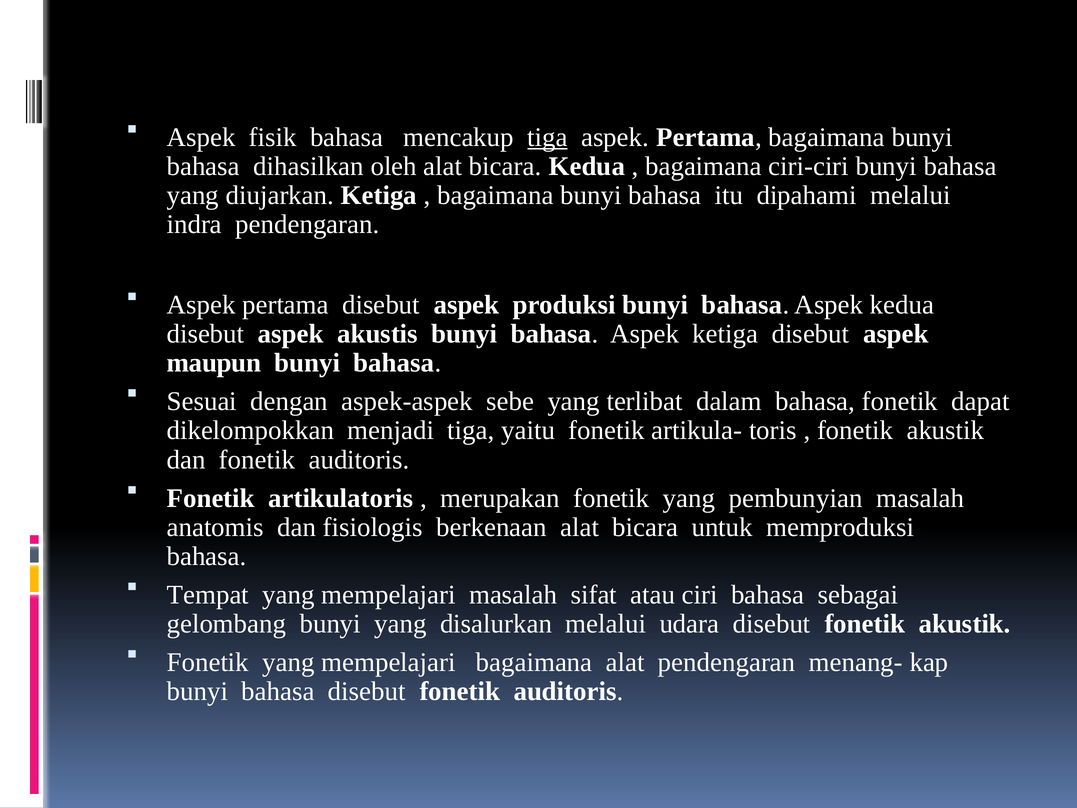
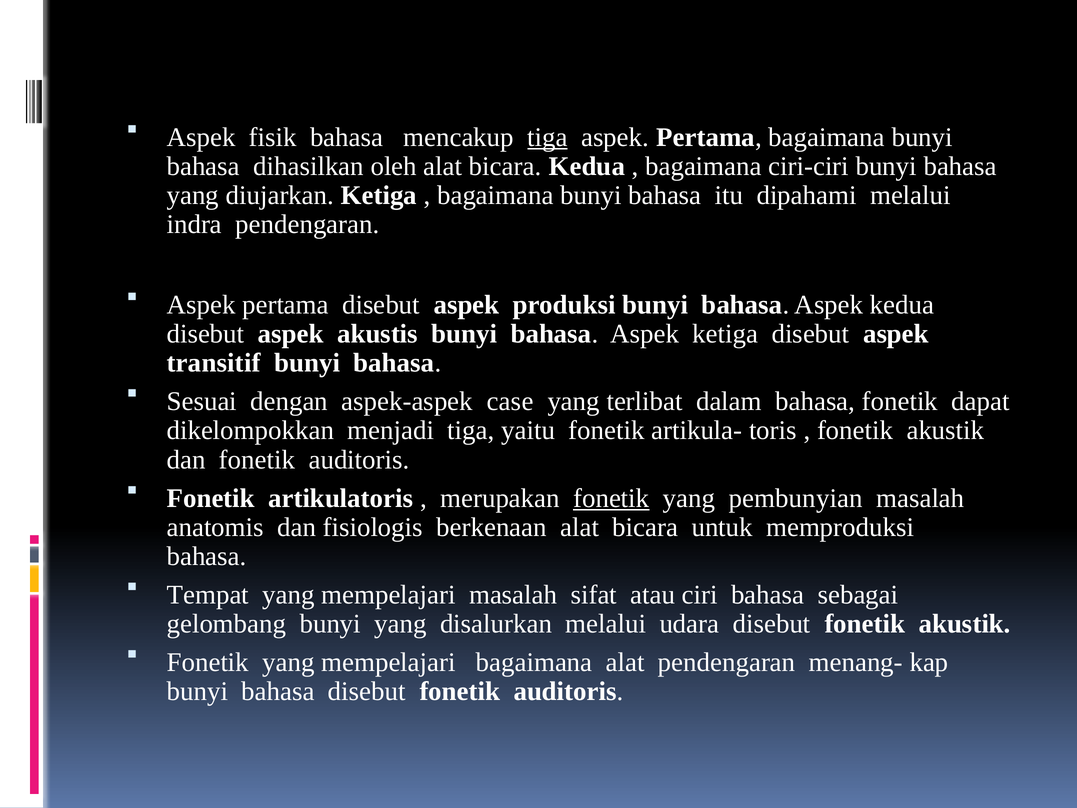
maupun: maupun -> transitif (214, 363)
sebe: sebe -> case (510, 401)
fonetik underline: none -> present (611, 498)
